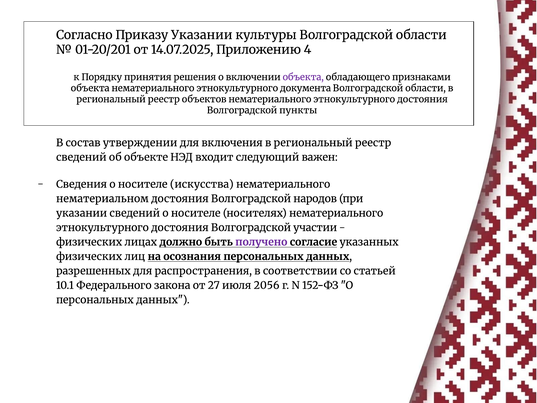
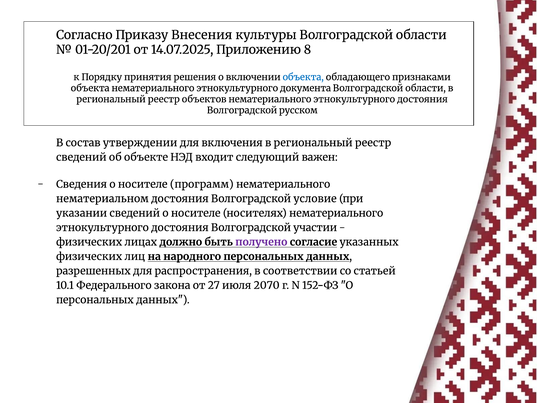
Приказу Указании: Указании -> Внесения (202, 35)
4: 4 -> 8 (307, 50)
объекта colour: purple -> blue (303, 77)
пункты: пункты -> русском (298, 110)
искусства: искусства -> программ (202, 184)
народов: народов -> условие (315, 199)
осознания: осознания -> народного (192, 256)
2056: 2056 -> 2070 (267, 285)
